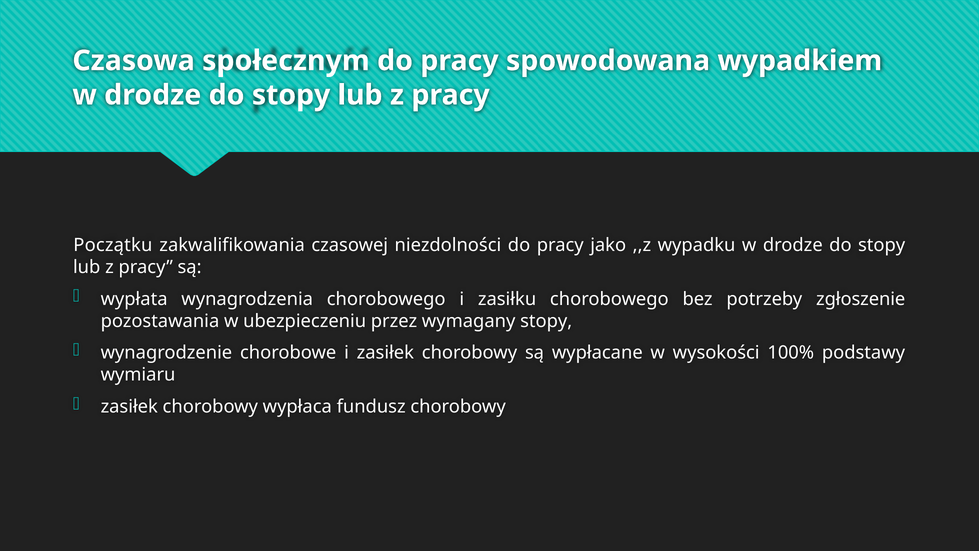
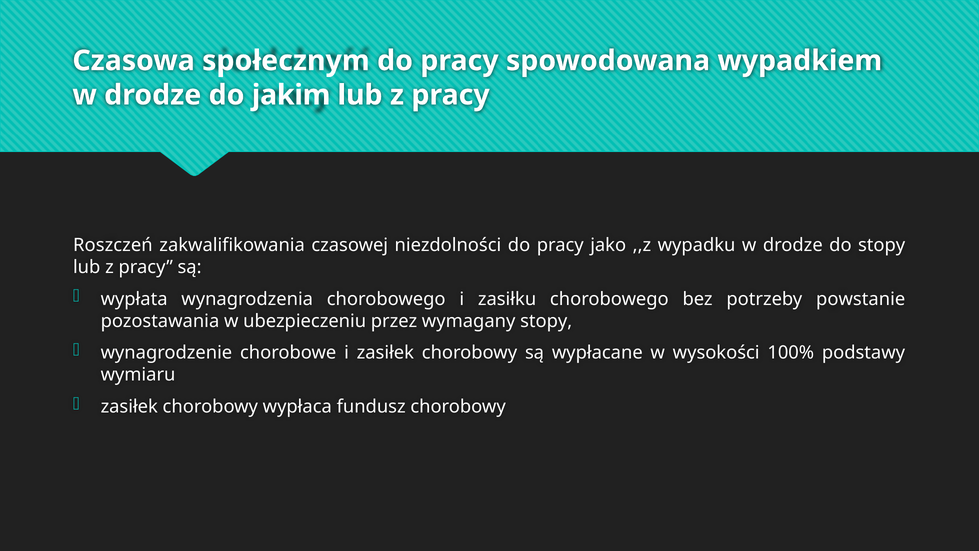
stopy: stopy -> jakim (291, 95)
Początku: Początku -> Roszczeń (113, 245)
zgłoszenie: zgłoszenie -> powstanie (861, 299)
